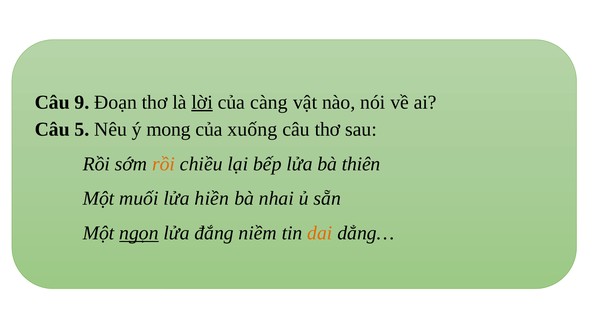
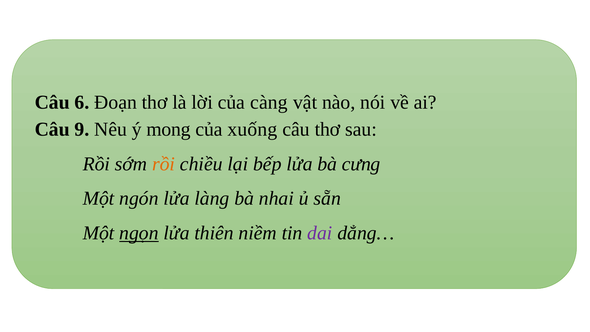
9: 9 -> 6 (82, 102)
lời underline: present -> none (202, 102)
5: 5 -> 9 (82, 129)
thiên: thiên -> cưng (361, 164)
muối: muối -> ngón (139, 198)
hiền: hiền -> làng (212, 198)
đắng: đắng -> thiên (214, 233)
dai colour: orange -> purple (320, 233)
